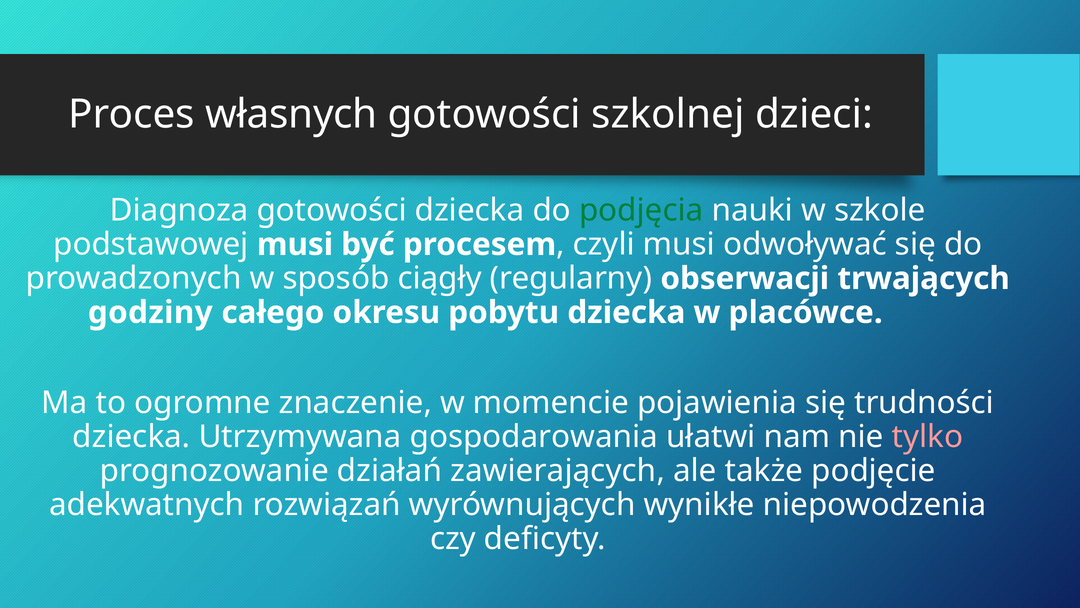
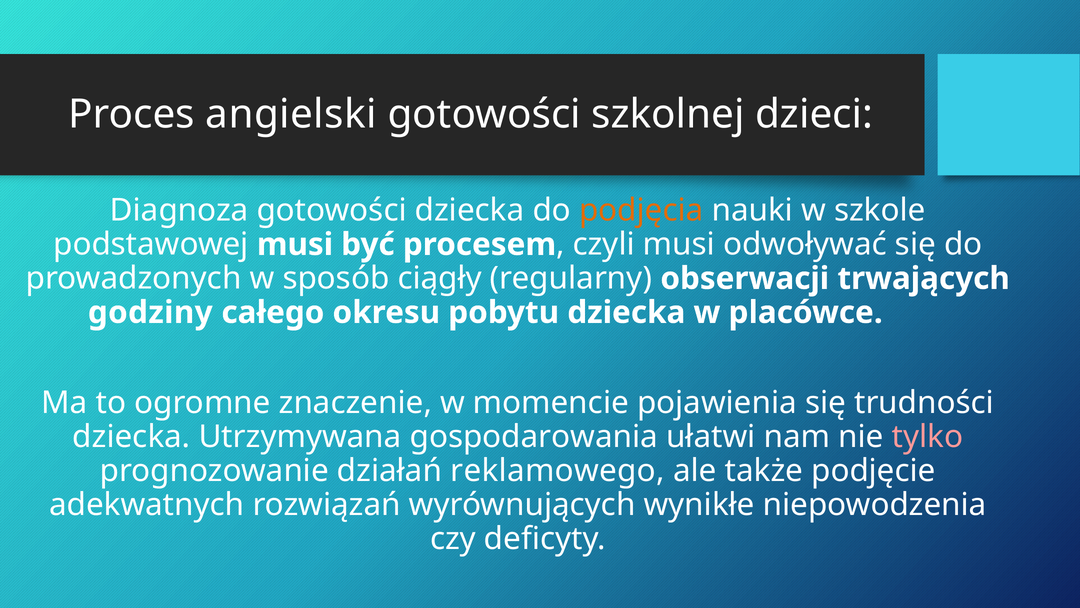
własnych: własnych -> angielski (291, 114)
podjęcia colour: green -> orange (641, 210)
zawierających: zawierających -> reklamowego (557, 471)
